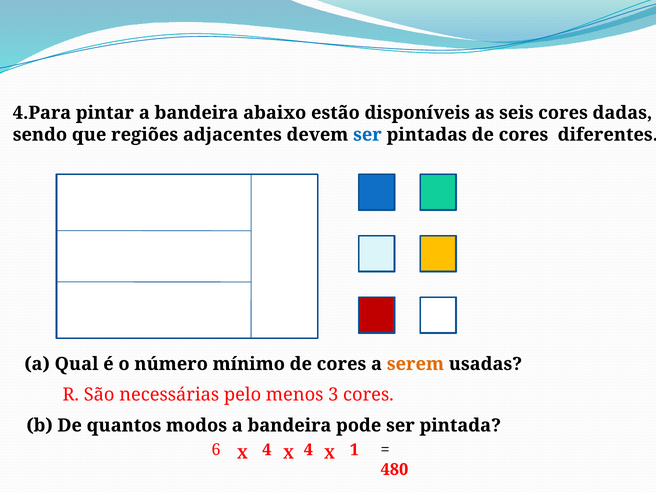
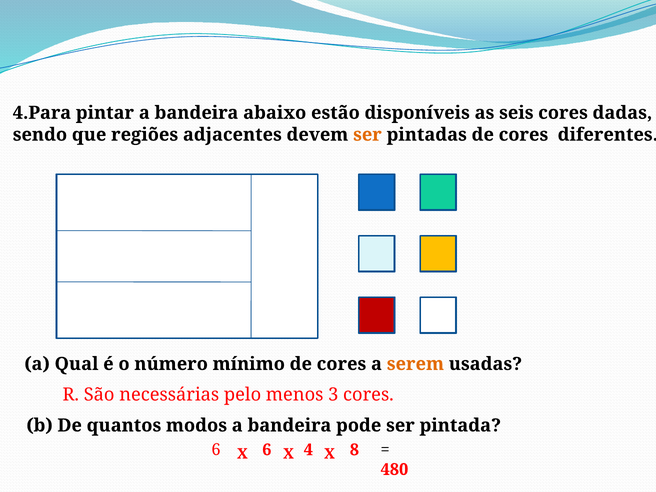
ser colour: blue -> orange (367, 135)
6 4: 4 -> 6 (267, 450)
1: 1 -> 8 (354, 450)
